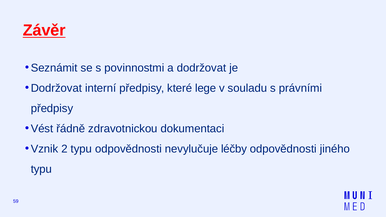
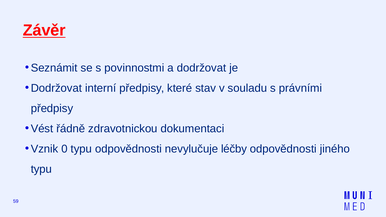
lege: lege -> stav (206, 88)
2: 2 -> 0 (64, 149)
